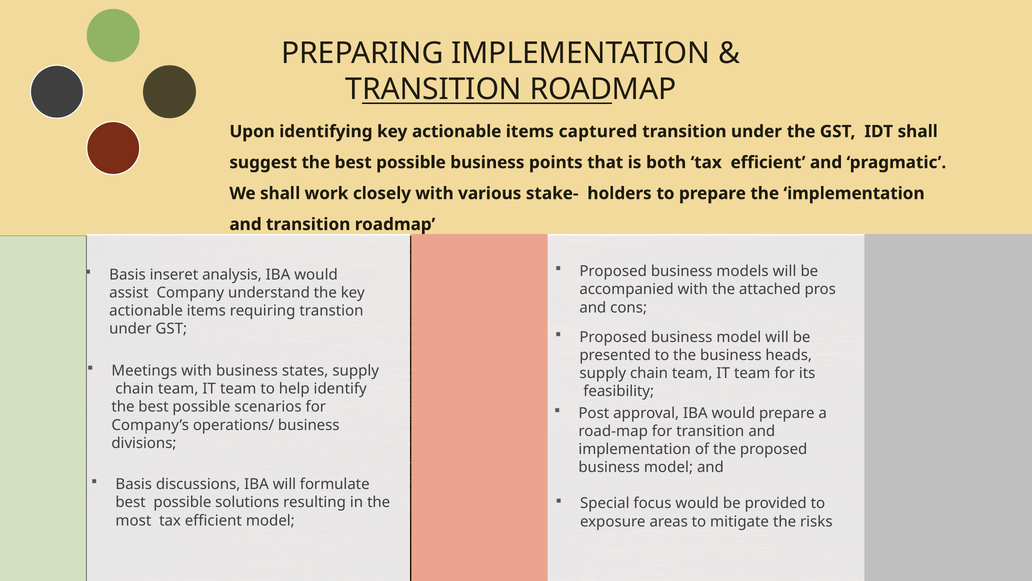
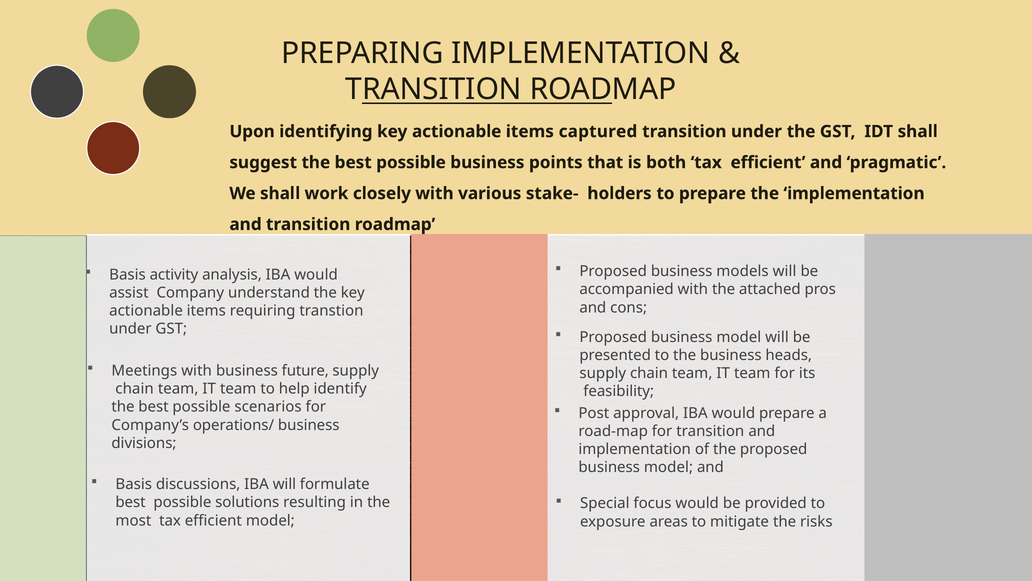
inseret: inseret -> activity (174, 275)
states: states -> future (305, 371)
